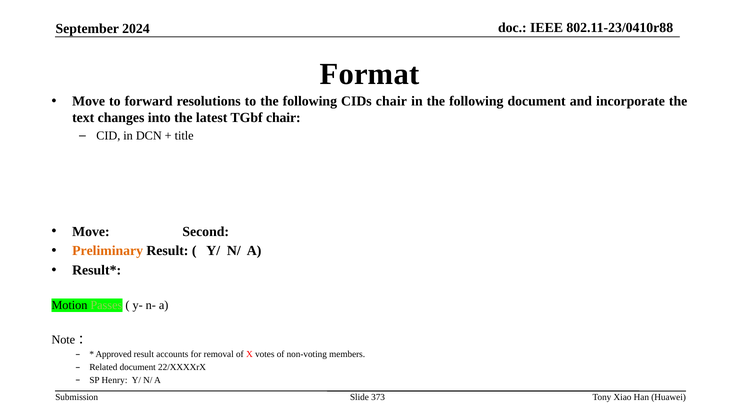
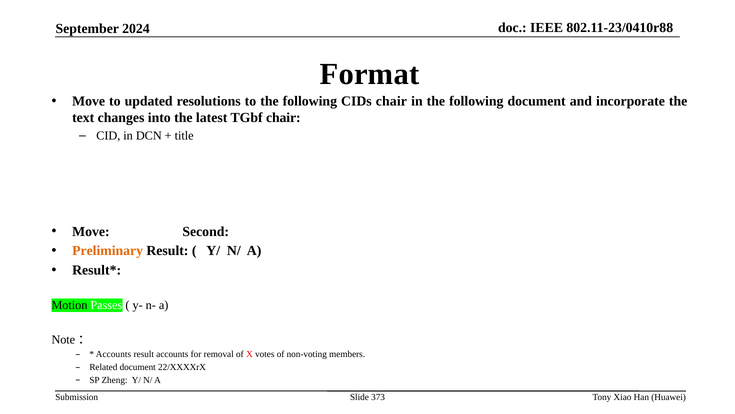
forward: forward -> updated (149, 101)
Passes colour: light green -> white (106, 305)
Approved: Approved -> Accounts (114, 354)
Henry: Henry -> Zheng (115, 379)
